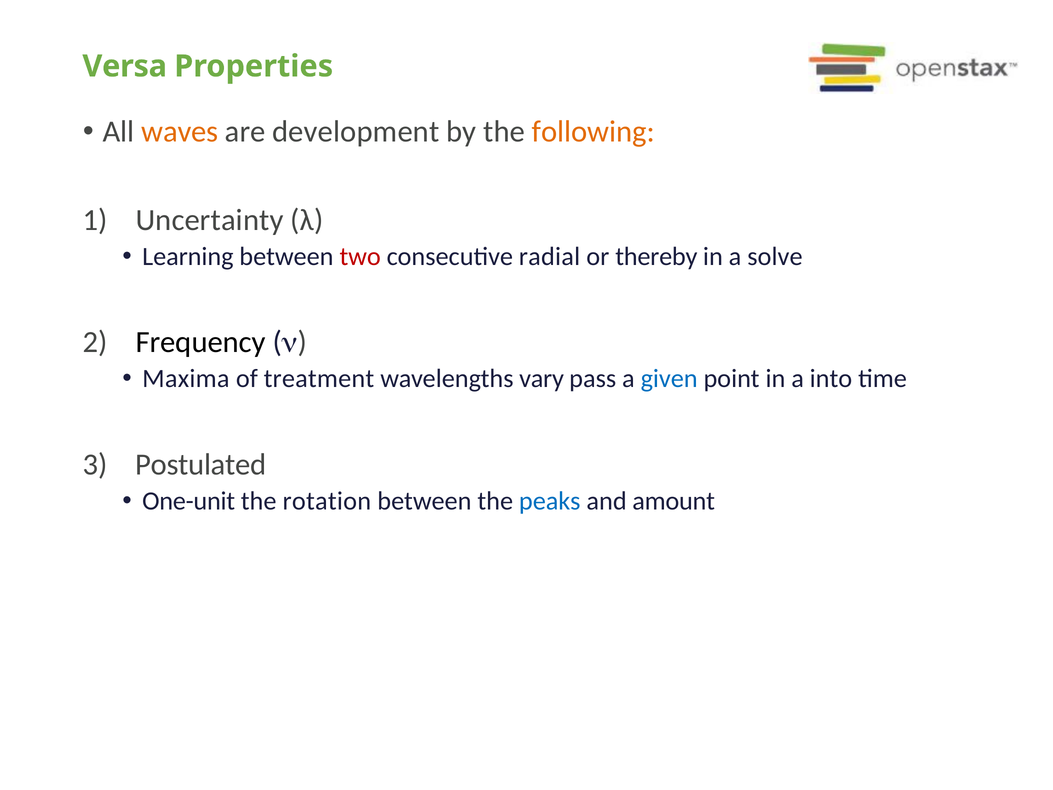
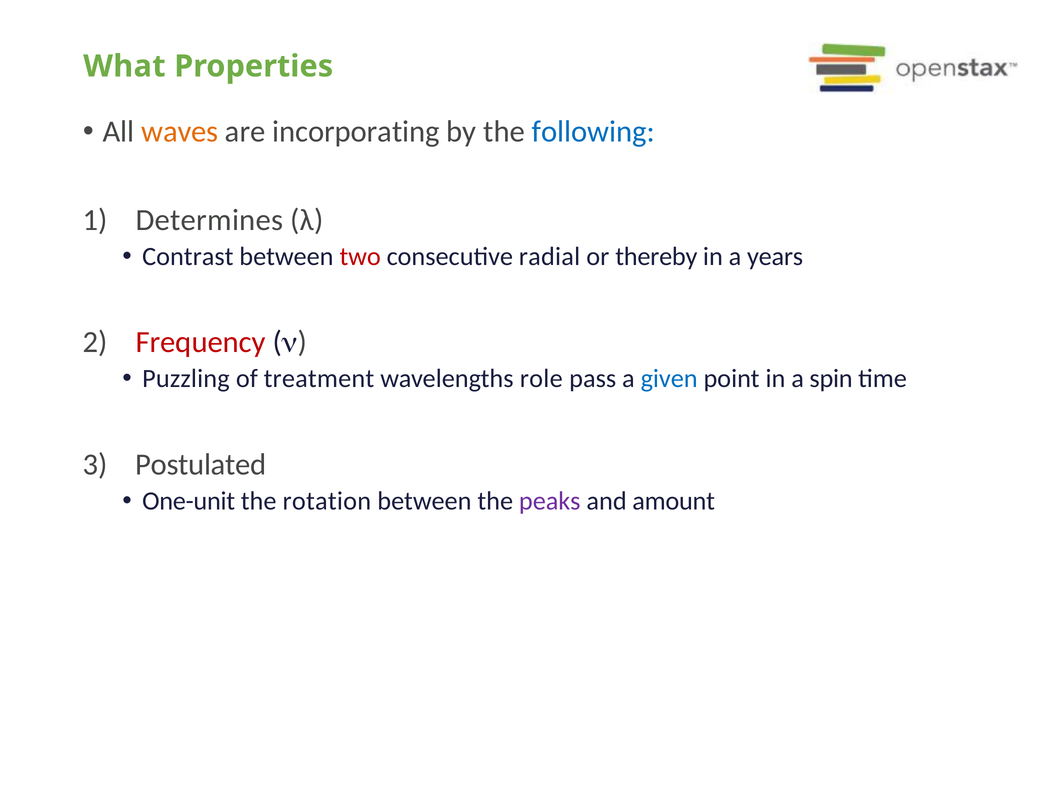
Versa: Versa -> What (124, 66)
development: development -> incorporating (356, 132)
following colour: orange -> blue (593, 132)
Uncertainty: Uncertainty -> Determines (209, 220)
Learning: Learning -> Contrast (188, 256)
solve: solve -> years (775, 256)
Frequency colour: black -> red (201, 342)
Maxima: Maxima -> Puzzling (186, 379)
vary: vary -> role (541, 379)
into: into -> spin (831, 379)
peaks colour: blue -> purple (550, 501)
